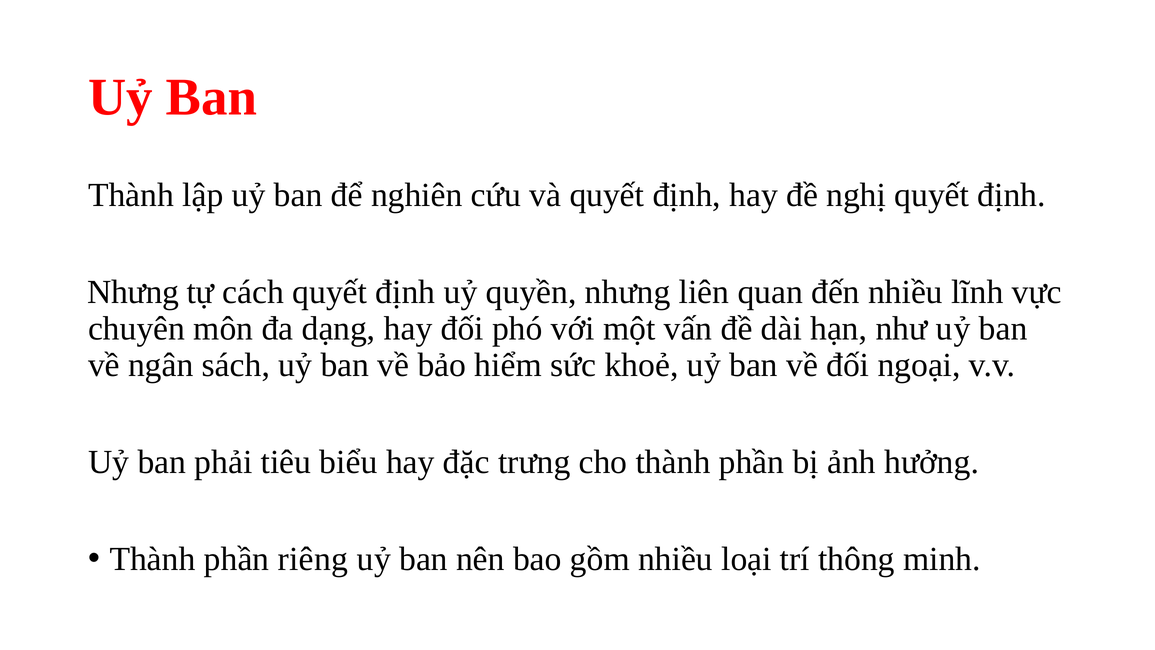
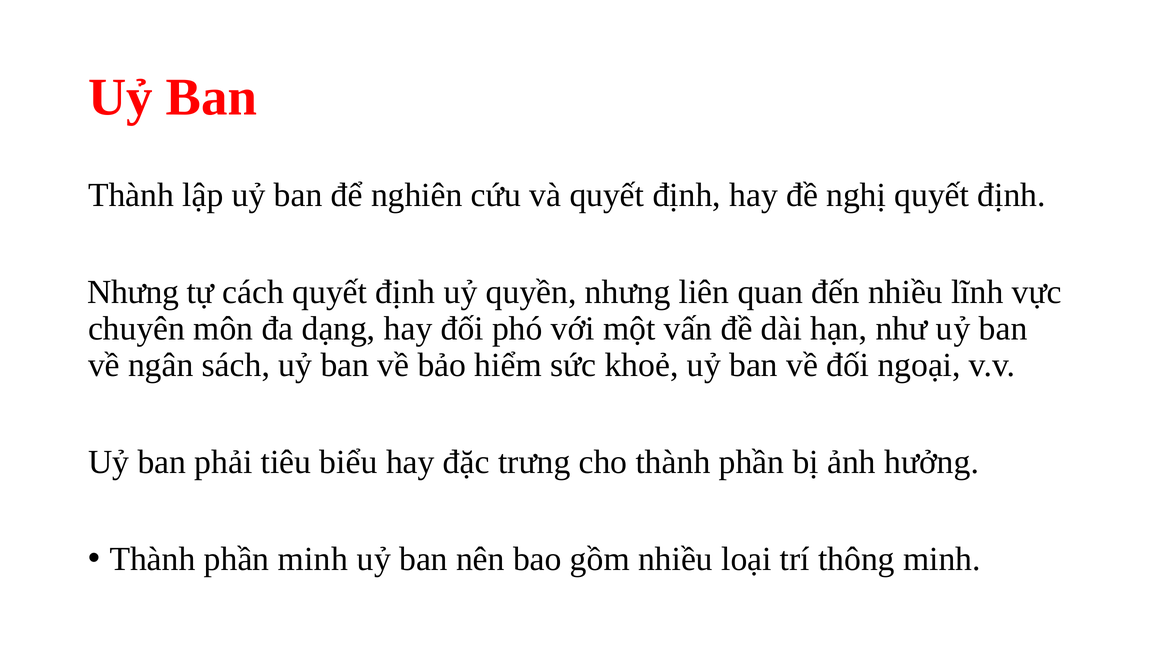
phần riêng: riêng -> minh (313, 559)
